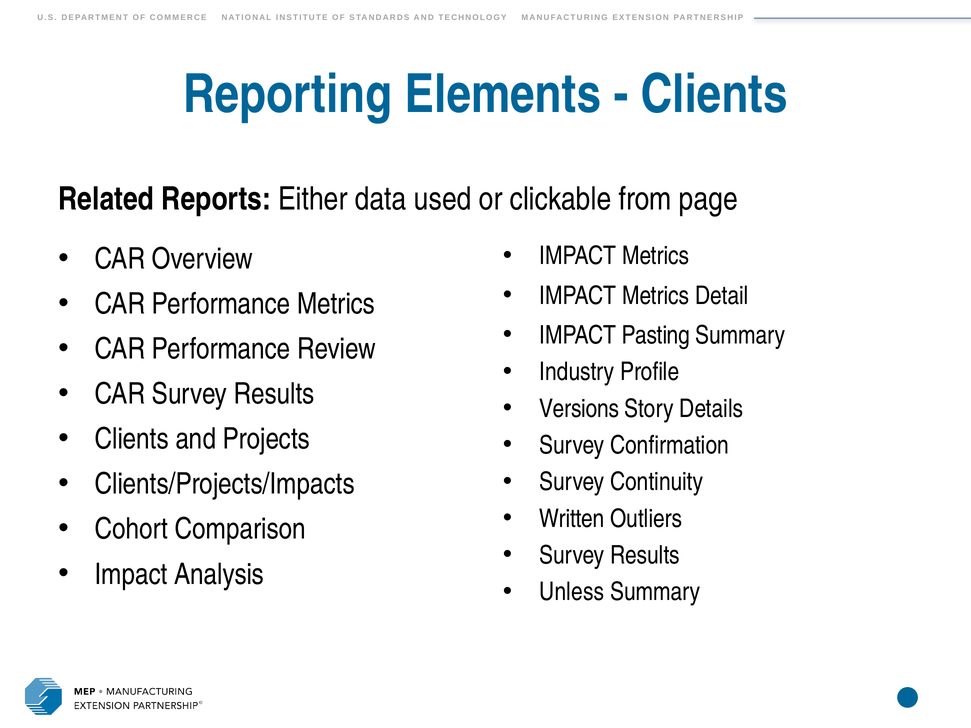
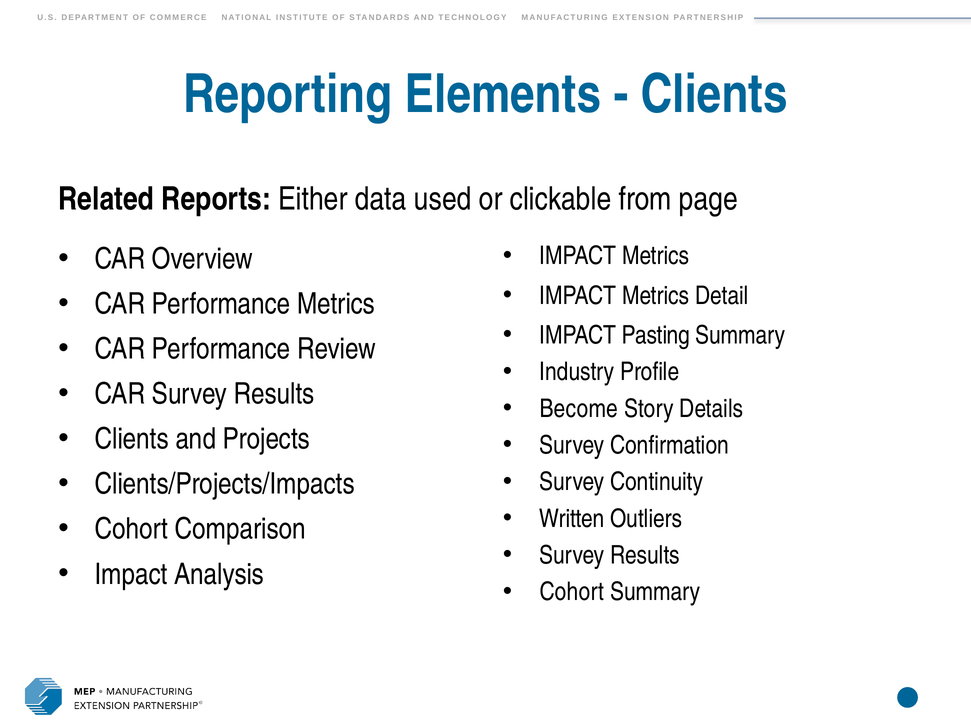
Versions: Versions -> Become (579, 409)
Unless: Unless -> Cohort (572, 592)
